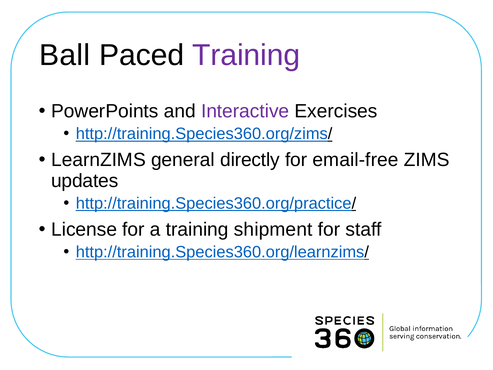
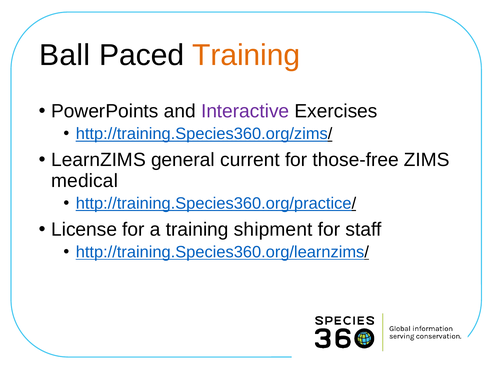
Training colour: purple -> orange (246, 55)
directly: directly -> current (250, 160)
email-free: email-free -> those-free (356, 160)
updates: updates -> medical (85, 181)
